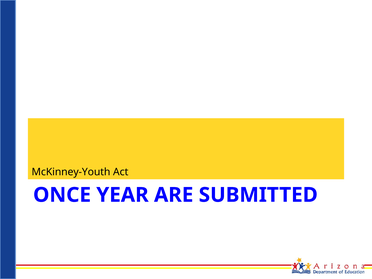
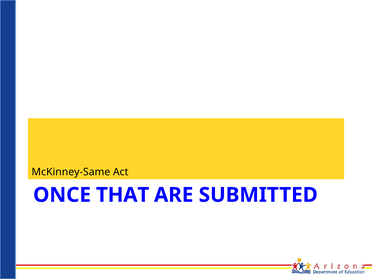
McKinney-Youth: McKinney-Youth -> McKinney-Same (71, 172)
YEAR: YEAR -> THAT (123, 195)
